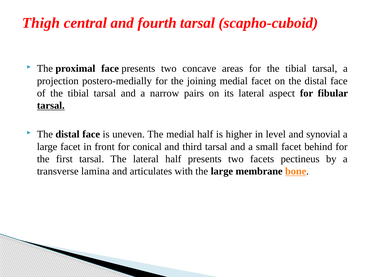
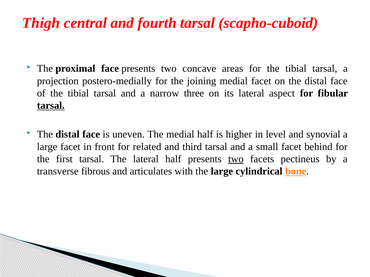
pairs: pairs -> three (194, 93)
conical: conical -> related (147, 147)
two underline: none -> present (236, 159)
lamina: lamina -> fibrous (95, 172)
membrane: membrane -> cylindrical (259, 172)
